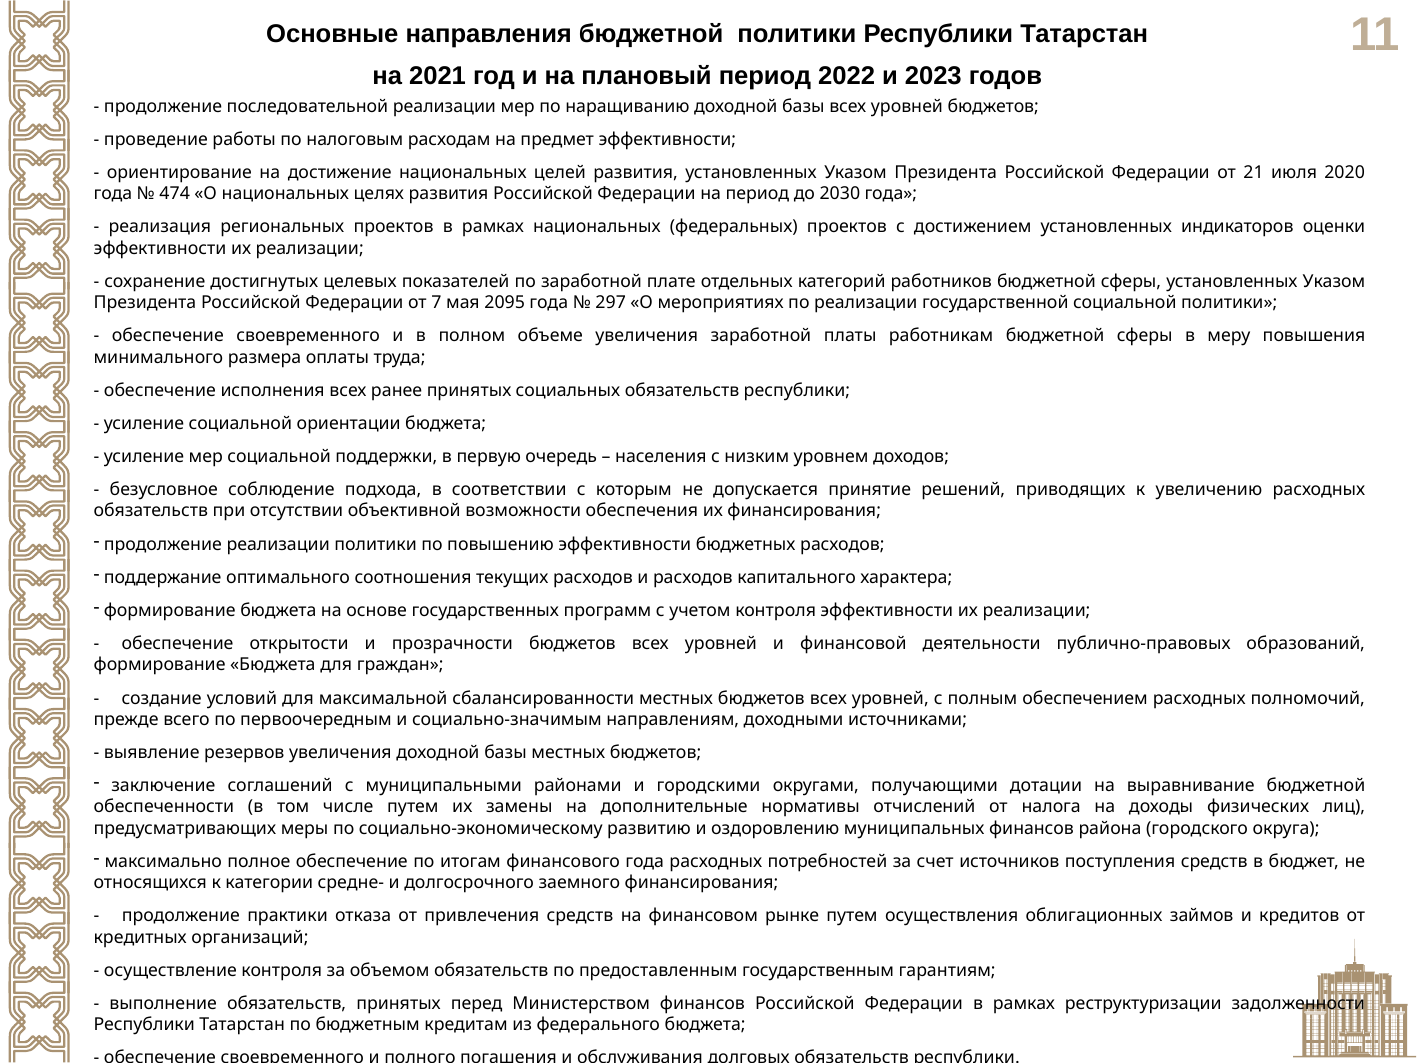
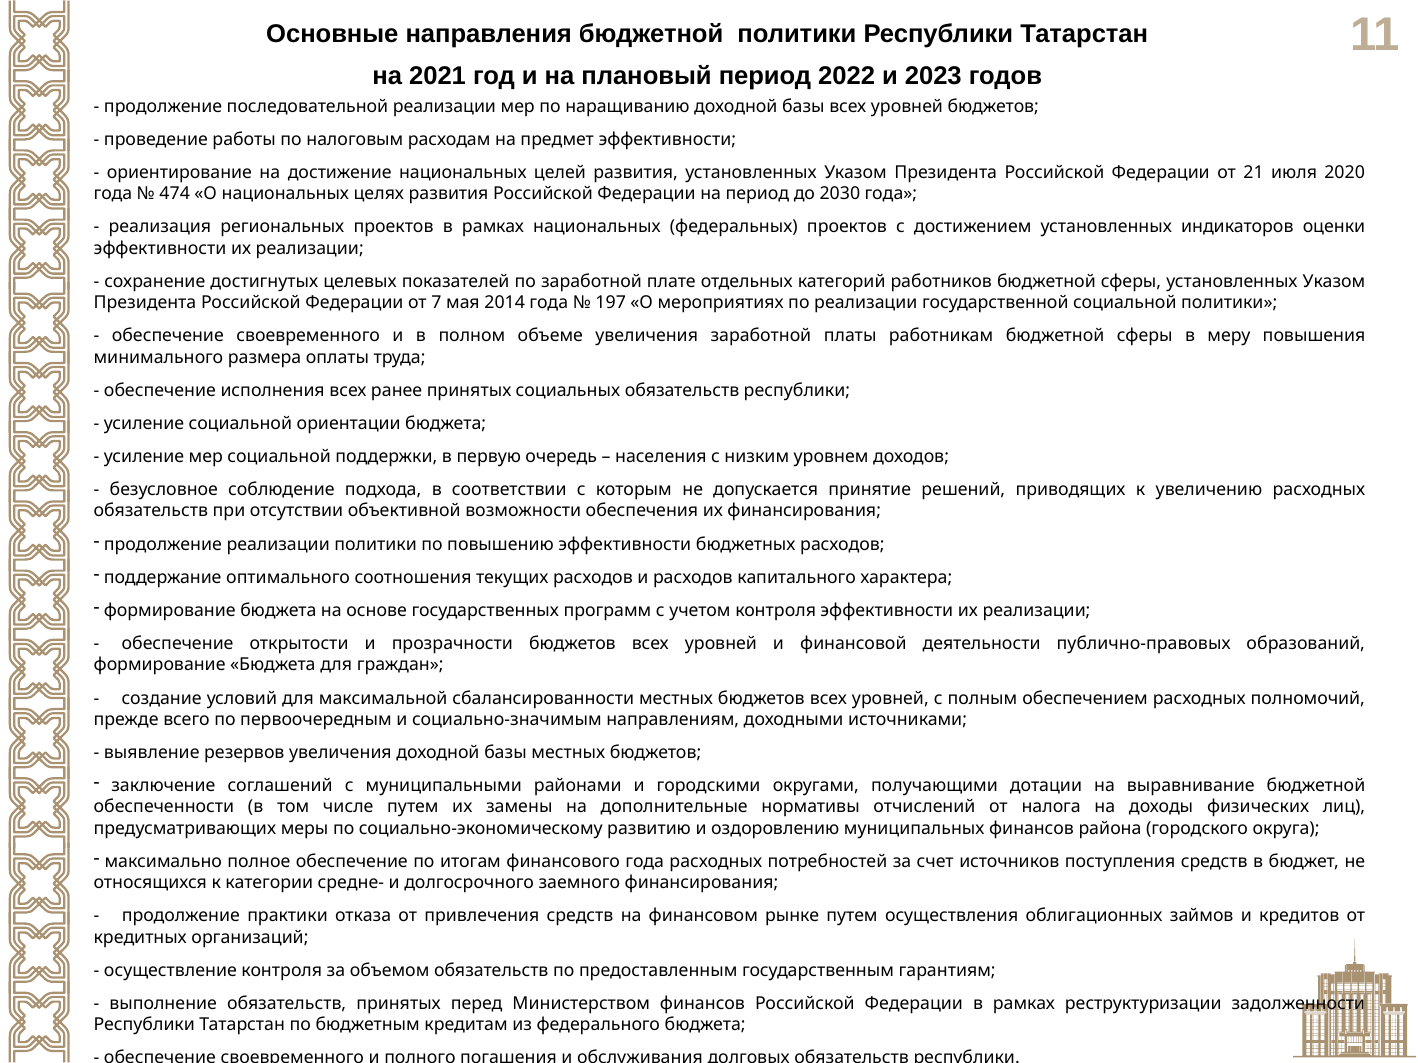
2095: 2095 -> 2014 (505, 303)
297: 297 -> 197 (611, 303)
